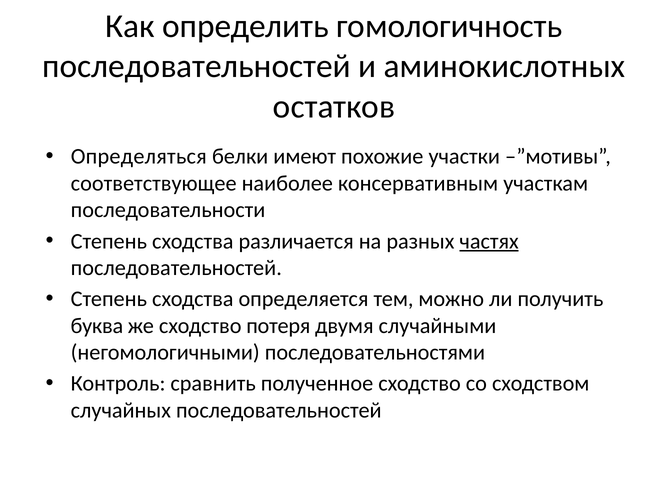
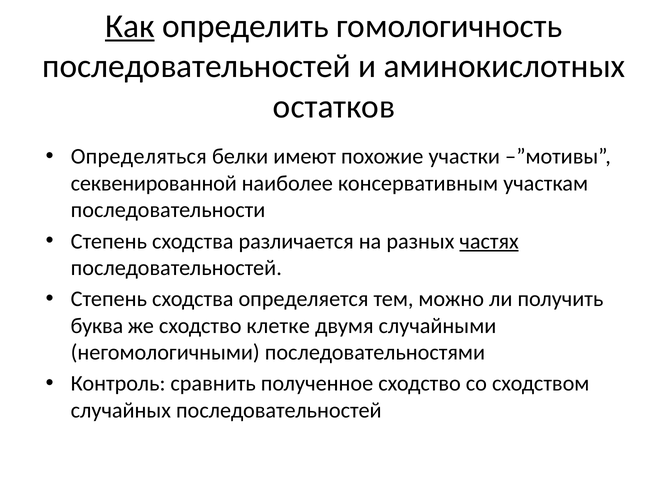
Как underline: none -> present (130, 26)
соответствующее: соответствующее -> секвенированной (154, 183)
потеря: потеря -> клетке (278, 326)
